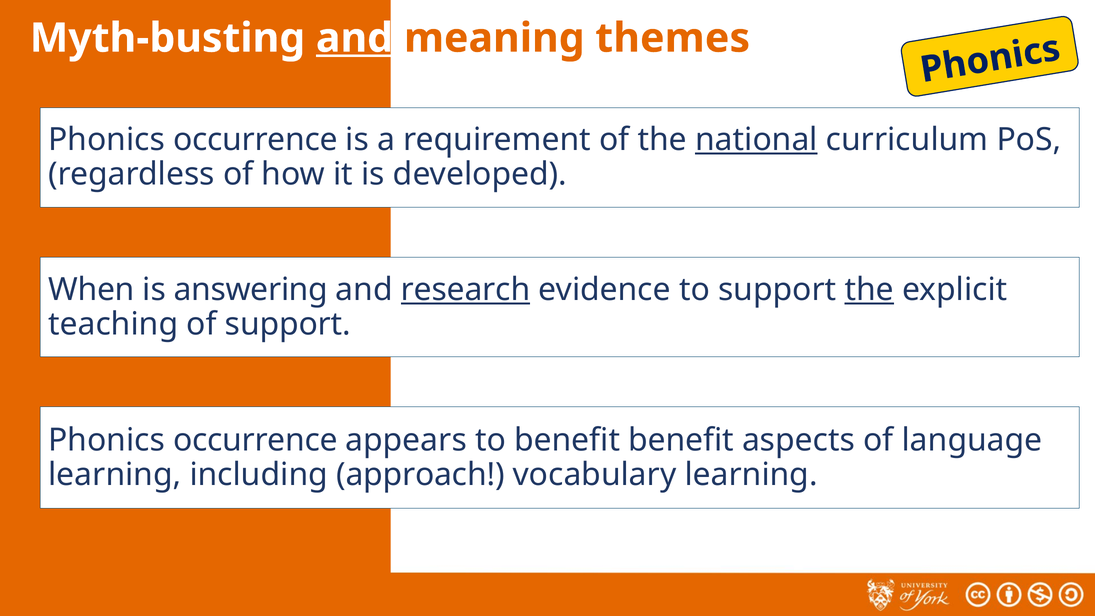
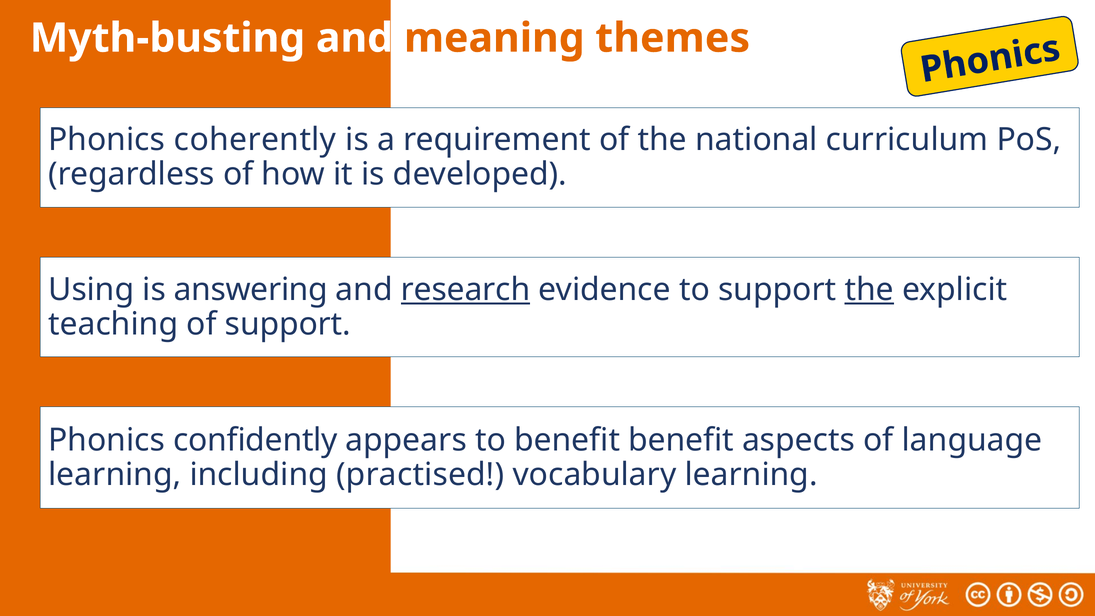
and underline: present -> none (355, 38)
occurrence: occurrence -> coherently (255, 140)
national underline: present -> none (756, 140)
When: When -> Using (91, 290)
occurrence: occurrence -> confidently (255, 440)
approach: approach -> practised (420, 475)
